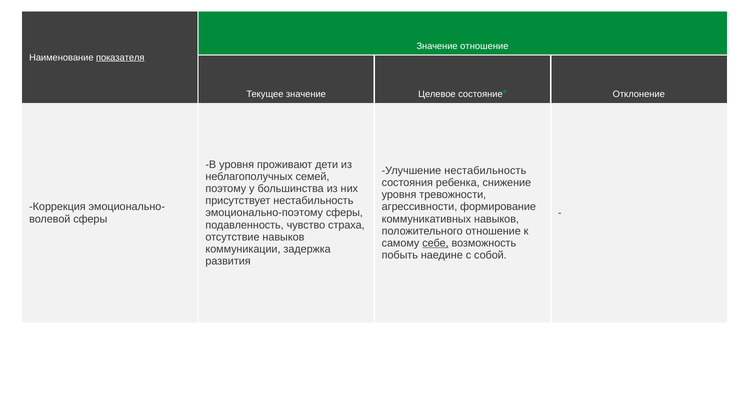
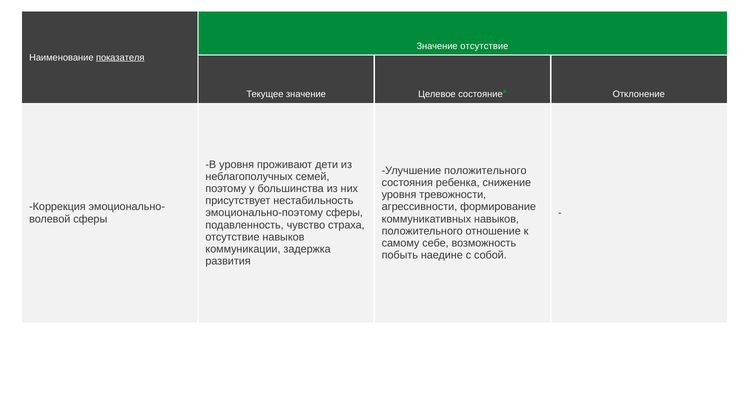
Значение отношение: отношение -> отсутствие (484, 46)
Улучшение нестабильность: нестабильность -> положительного (485, 171)
себе underline: present -> none (435, 243)
